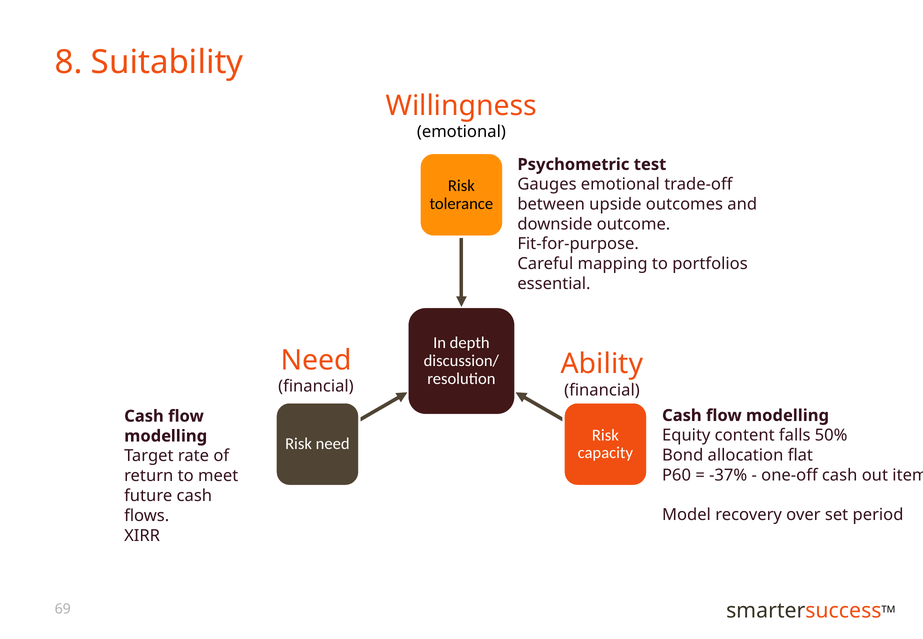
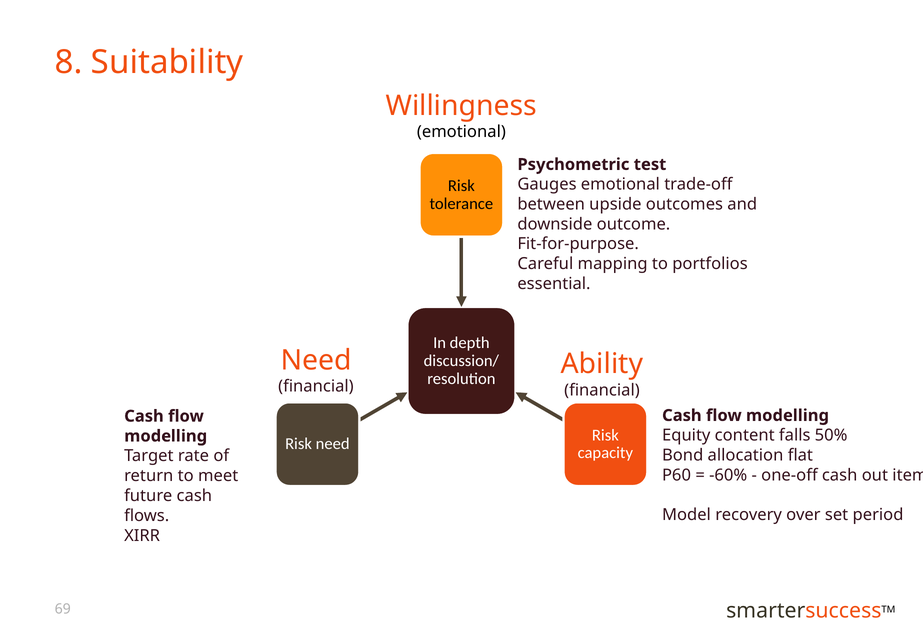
-37%: -37% -> -60% (728, 475)
